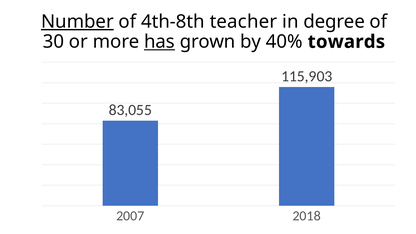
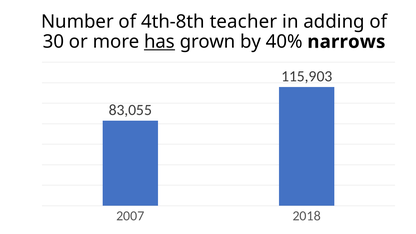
Number underline: present -> none (77, 22)
degree: degree -> adding (334, 22)
towards: towards -> narrows (346, 42)
